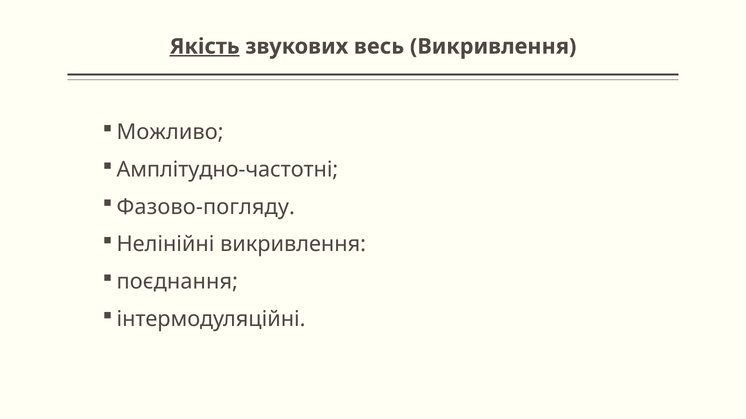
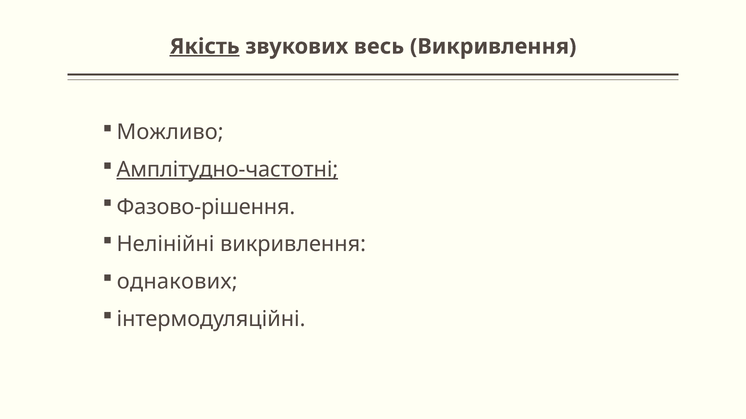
Амплітудно-частотні underline: none -> present (227, 170)
Фазово-погляду: Фазово-погляду -> Фазово-рішення (206, 207)
поєднання: поєднання -> однакових (177, 282)
